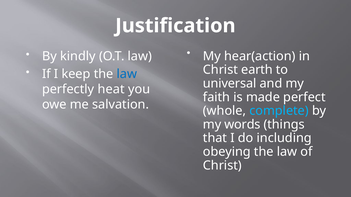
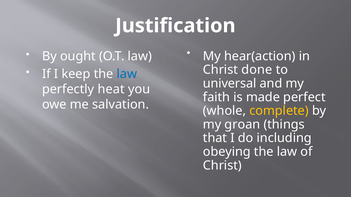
kindly: kindly -> ought (78, 56)
earth: earth -> done (257, 70)
complete colour: light blue -> yellow (279, 111)
words: words -> groan (242, 125)
